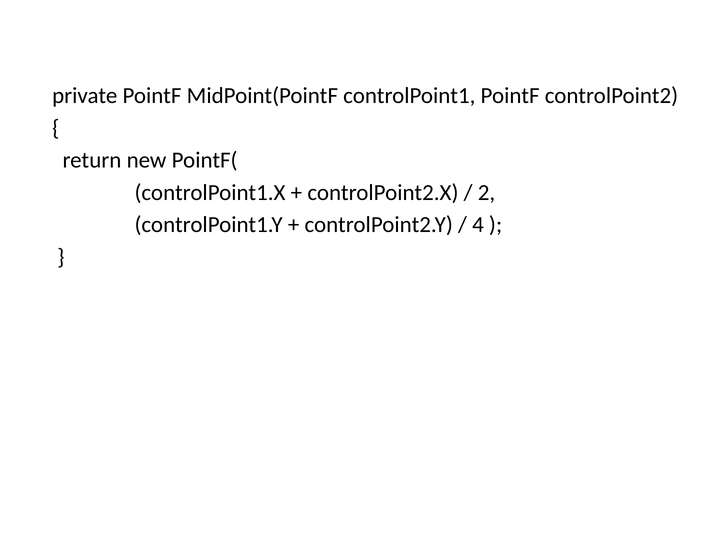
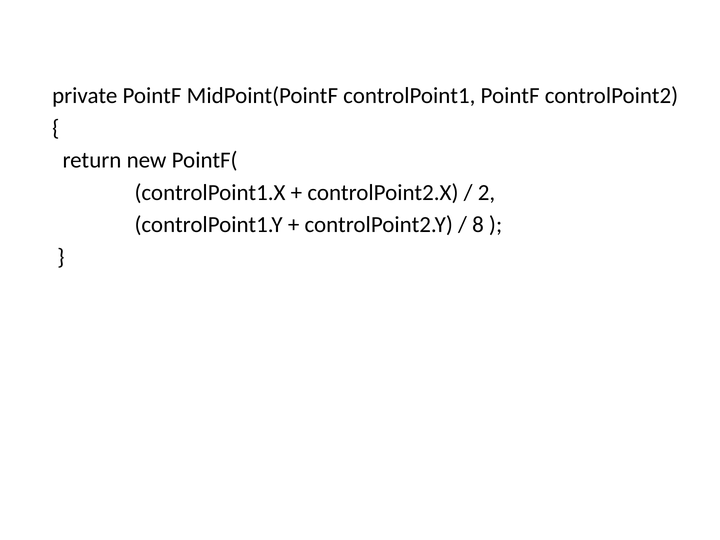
4: 4 -> 8 (478, 225)
